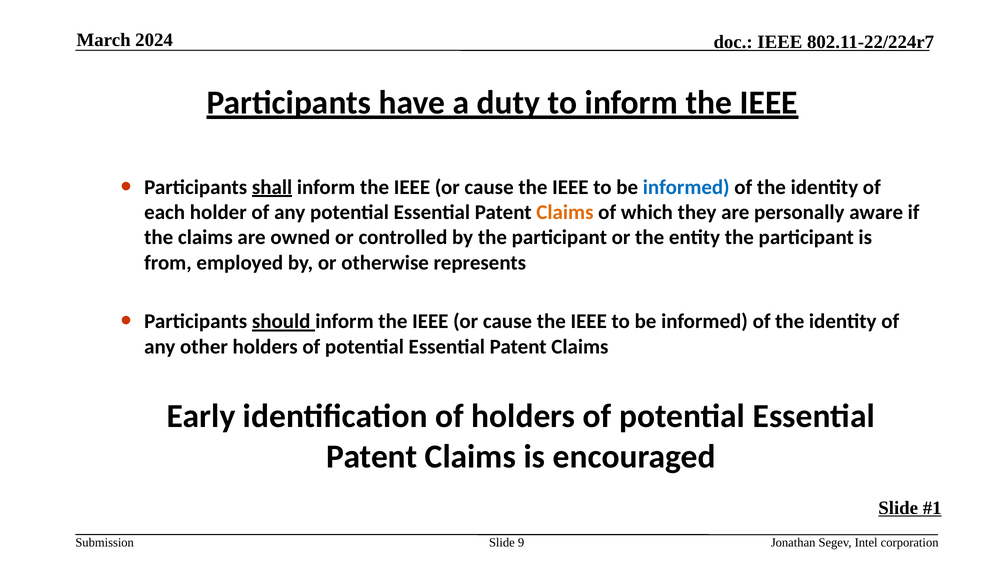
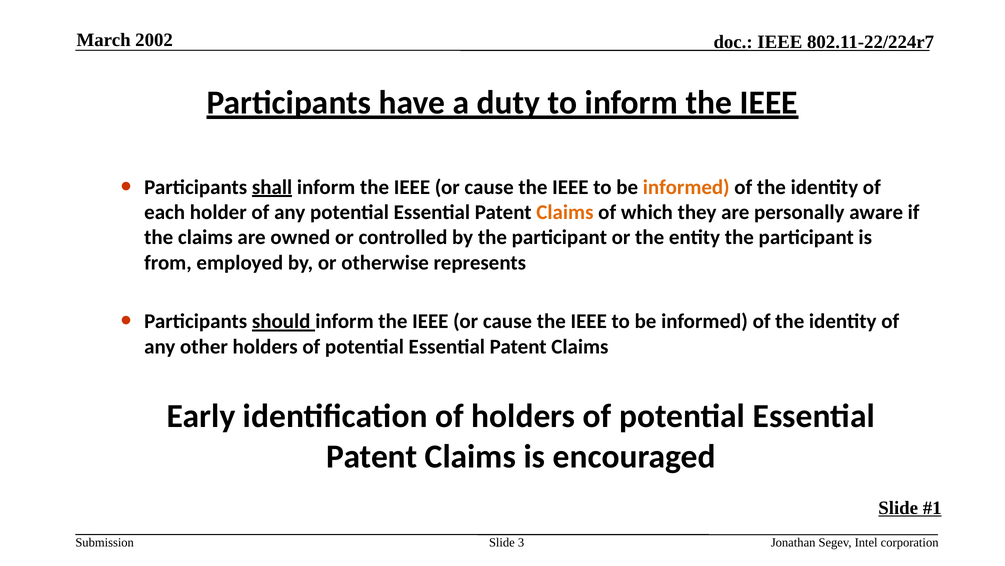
2024: 2024 -> 2002 (154, 40)
informed colour: blue -> orange (686, 187)
9: 9 -> 3 (521, 542)
